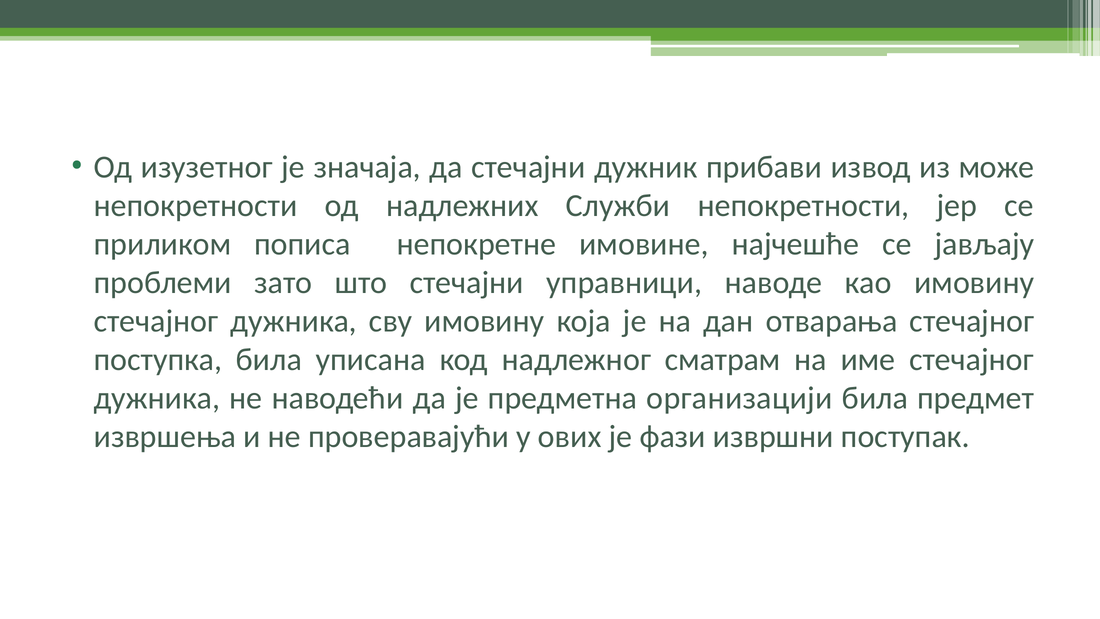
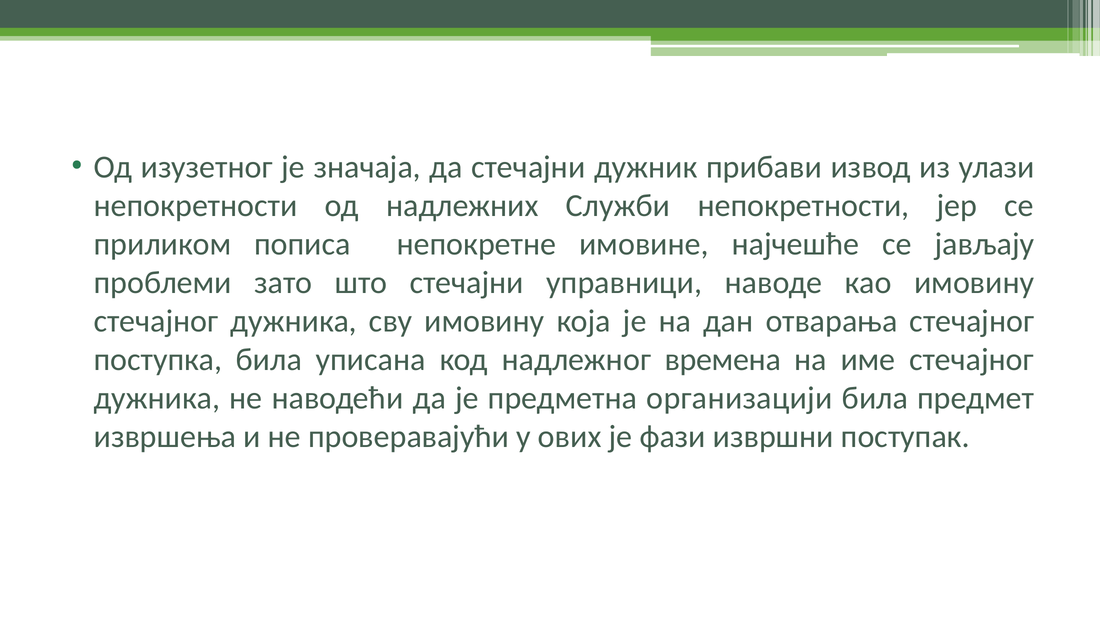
може: може -> улази (996, 167)
сматрам: сматрам -> времена (723, 360)
